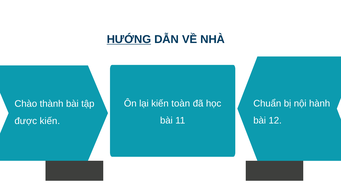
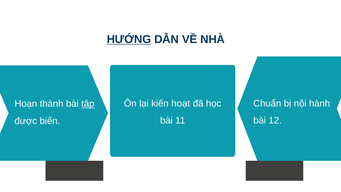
toàn: toàn -> hoạt (181, 103)
Chào: Chào -> Hoạn (26, 104)
tập underline: none -> present (88, 104)
được kiến: kiến -> biến (50, 121)
